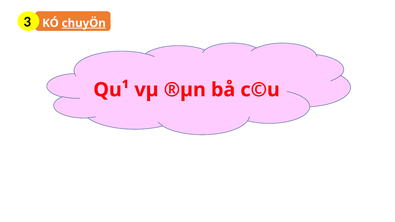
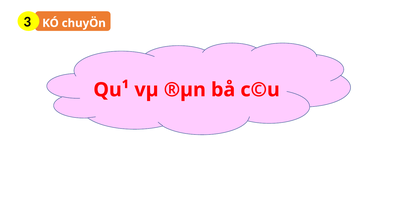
chuyÖn underline: present -> none (84, 23)
